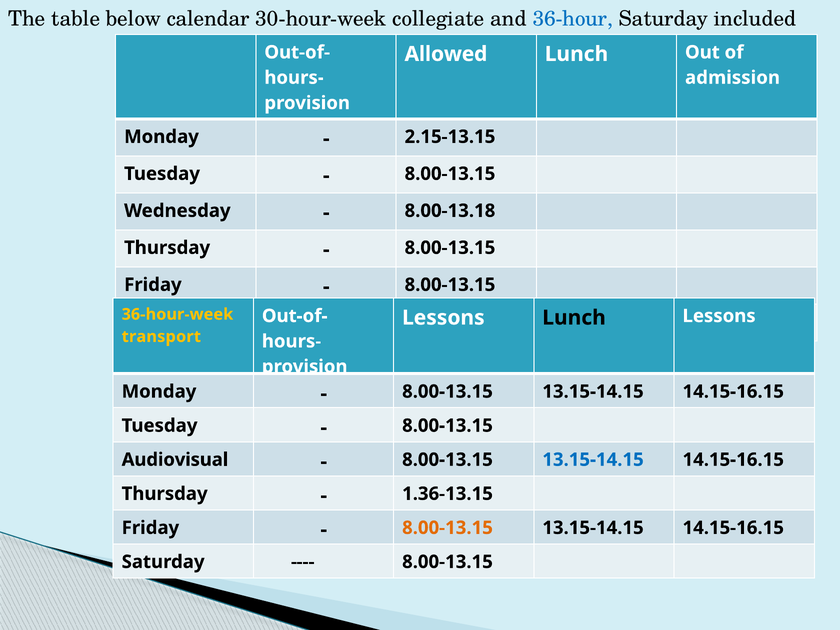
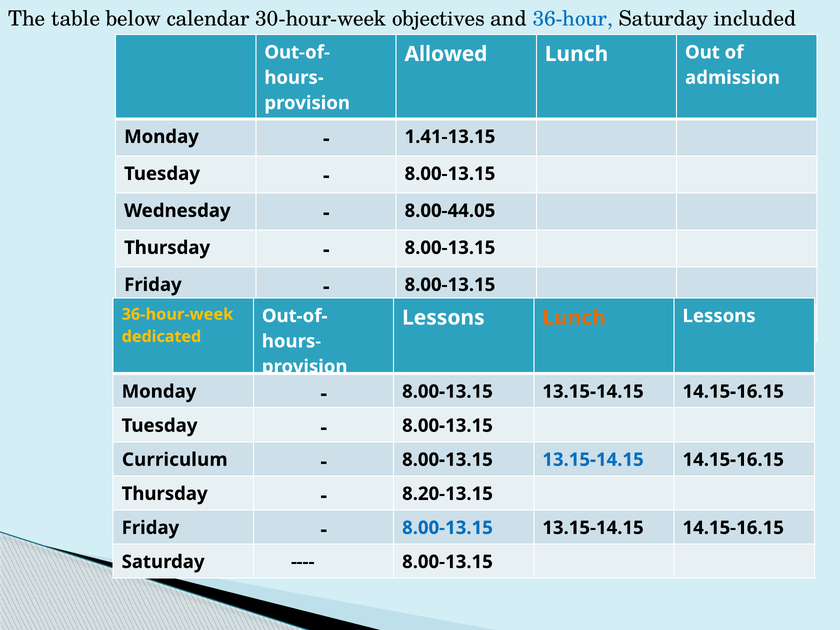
collegiate: collegiate -> objectives (439, 19)
2.15-13.15: 2.15-13.15 -> 1.41-13.15 (450, 137)
8.00-13.18: 8.00-13.18 -> 8.00-44.05 (450, 211)
Lunch colour: black -> orange (574, 318)
transport: transport -> dedicated (161, 337)
Audiovisual: Audiovisual -> Curriculum (175, 460)
1.36-13.15: 1.36-13.15 -> 8.20-13.15 (447, 494)
8.00-13.15 colour: orange -> blue (447, 528)
